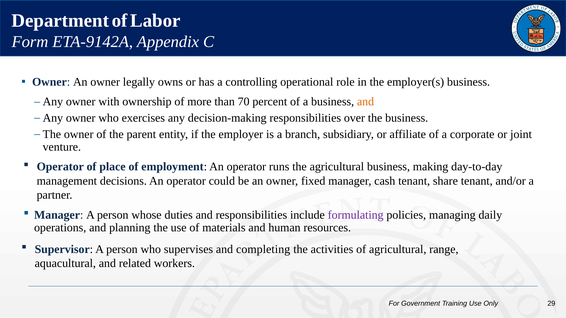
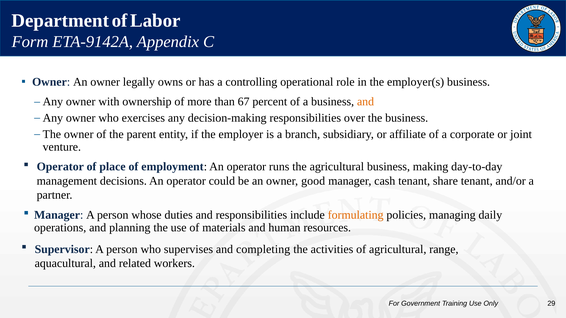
70: 70 -> 67 (244, 102)
fixed: fixed -> good (313, 181)
formulating colour: purple -> orange (356, 215)
